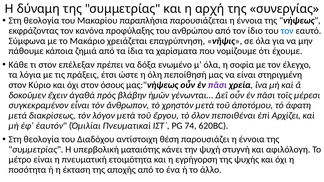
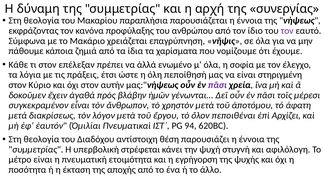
τον colour: blue -> purple (287, 31)
δόξα: δόξα -> ἀλλά (147, 65)
όσους: όσους -> αυτήν (112, 85)
74: 74 -> 94 (191, 126)
ματαιότης: ματαιότης -> στρέφεται (140, 150)
